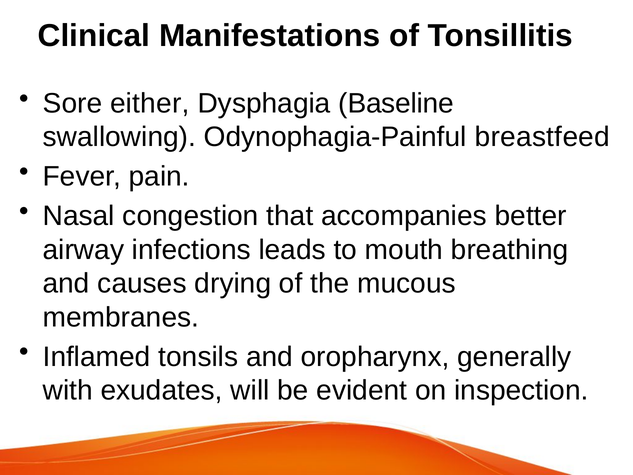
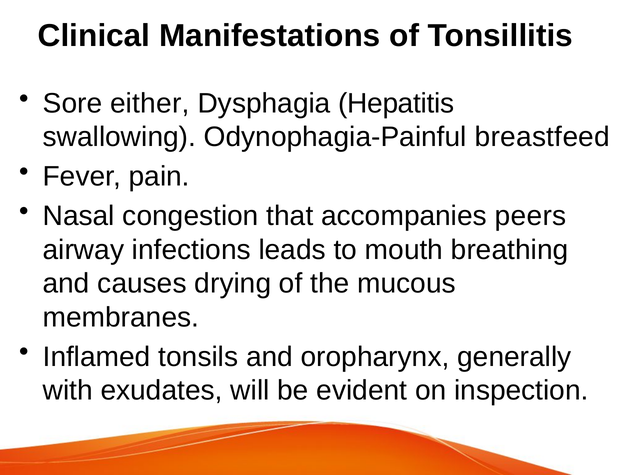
Baseline: Baseline -> Hepatitis (396, 103)
better: better -> peers (531, 216)
